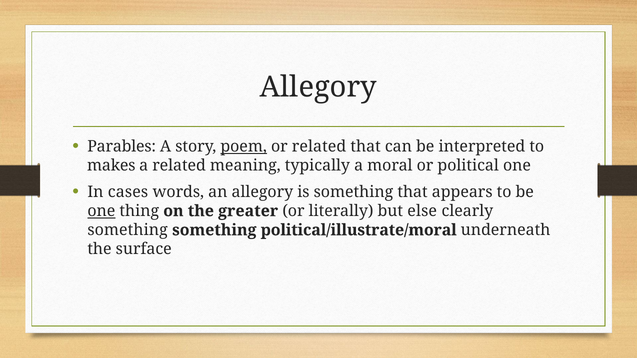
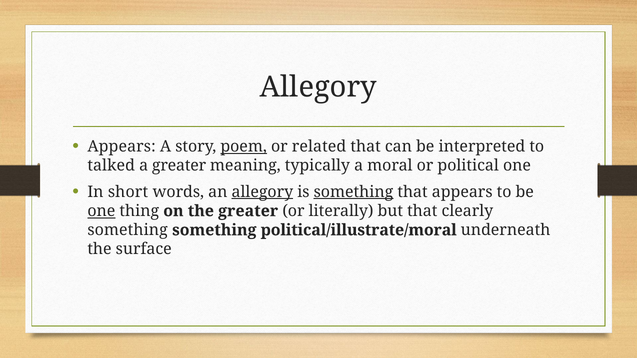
Parables: Parables -> Appears (122, 147)
makes: makes -> talked (111, 166)
a related: related -> greater (179, 166)
cases: cases -> short (128, 192)
allegory underline: none -> present (262, 192)
something underline: none -> present (353, 192)
but else: else -> that (422, 211)
